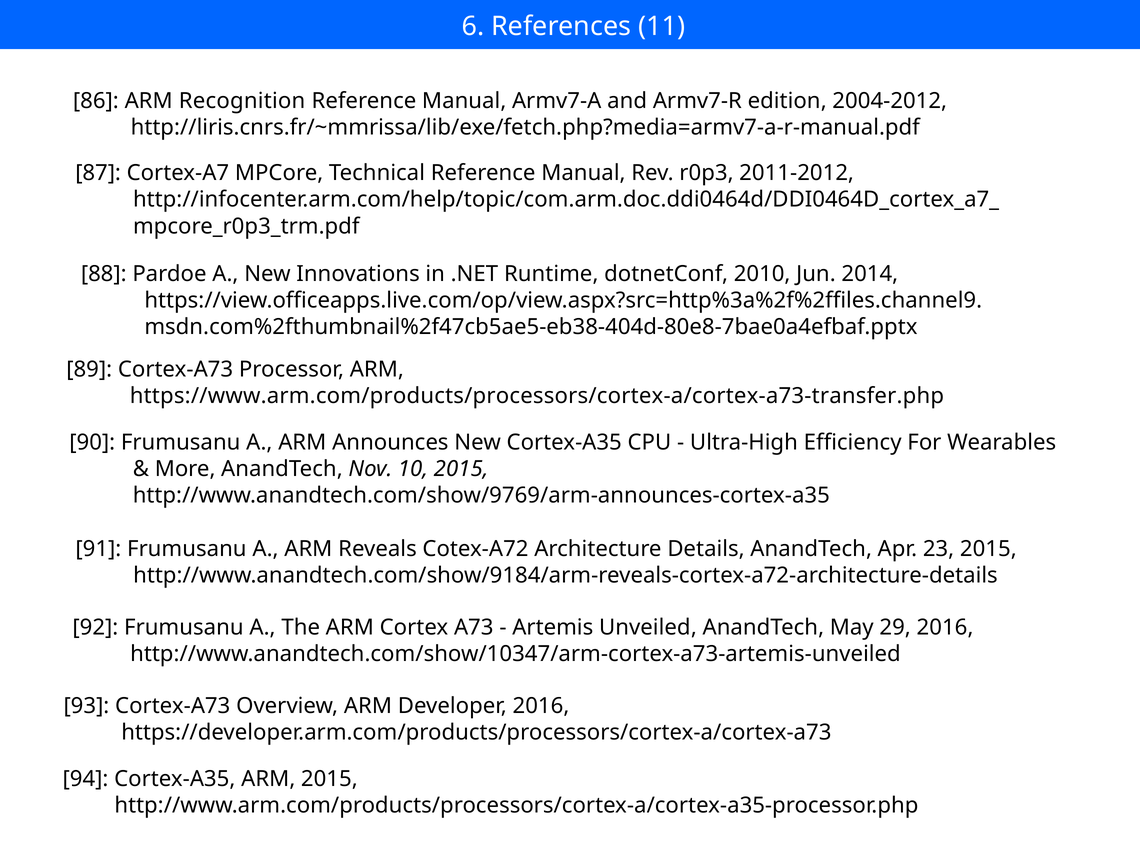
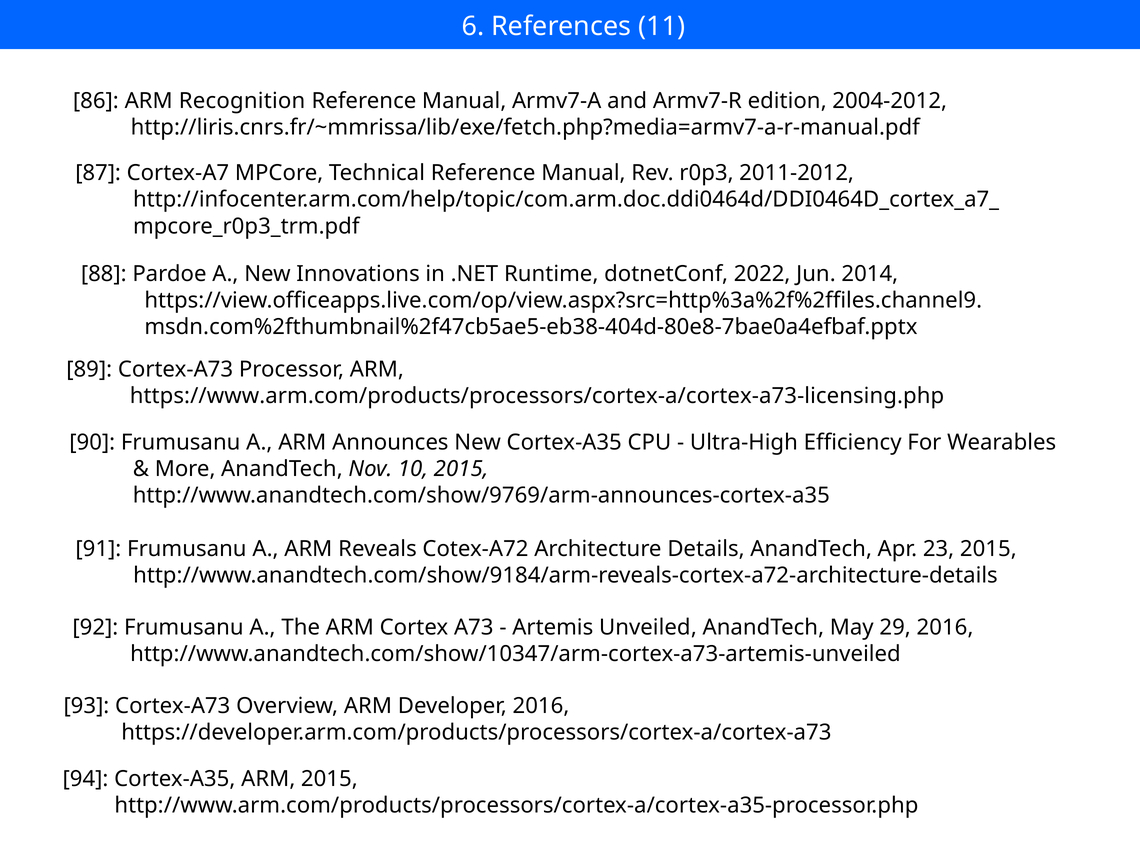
2010: 2010 -> 2022 (762, 274)
https://www.arm.com/products/processors/cortex-a/cortex-a73-transfer.php: https://www.arm.com/products/processors/cortex-a/cortex-a73-transfer.php -> https://www.arm.com/products/processors/cortex-a/cortex-a73-licensing.php (537, 396)
